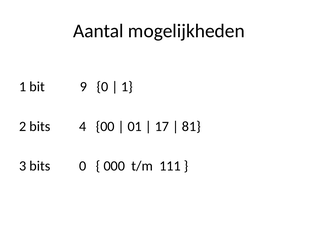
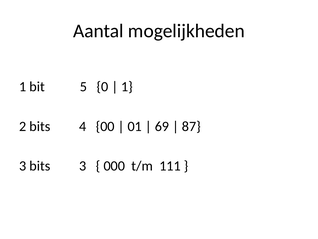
9: 9 -> 5 (84, 87)
17: 17 -> 69 (162, 126)
81: 81 -> 87 (191, 126)
bits 0: 0 -> 3 (83, 166)
